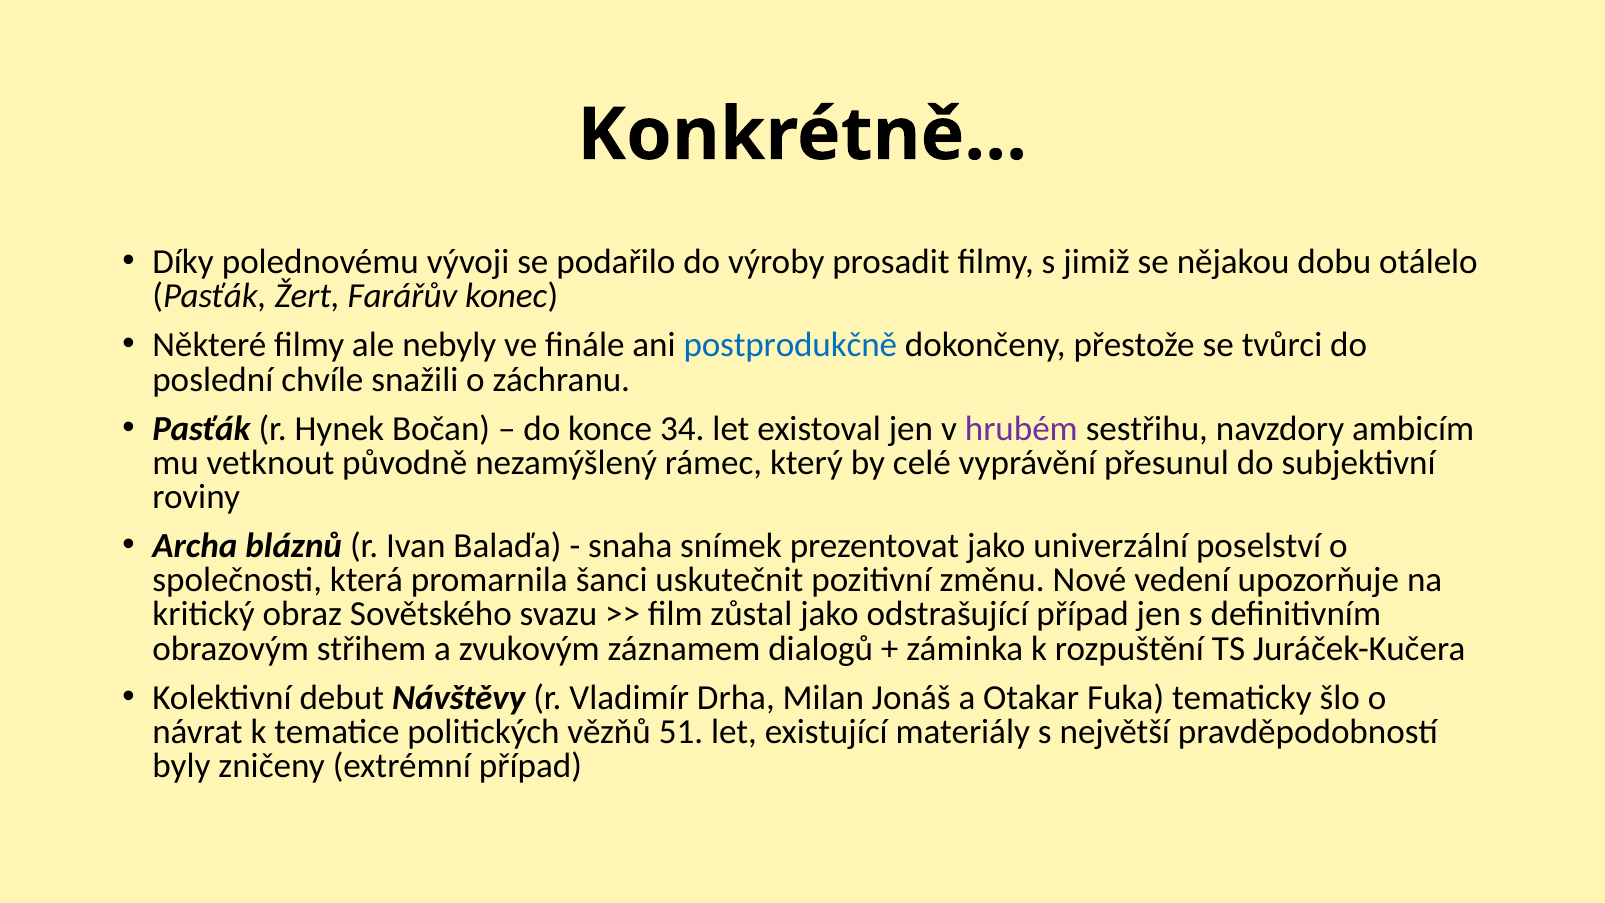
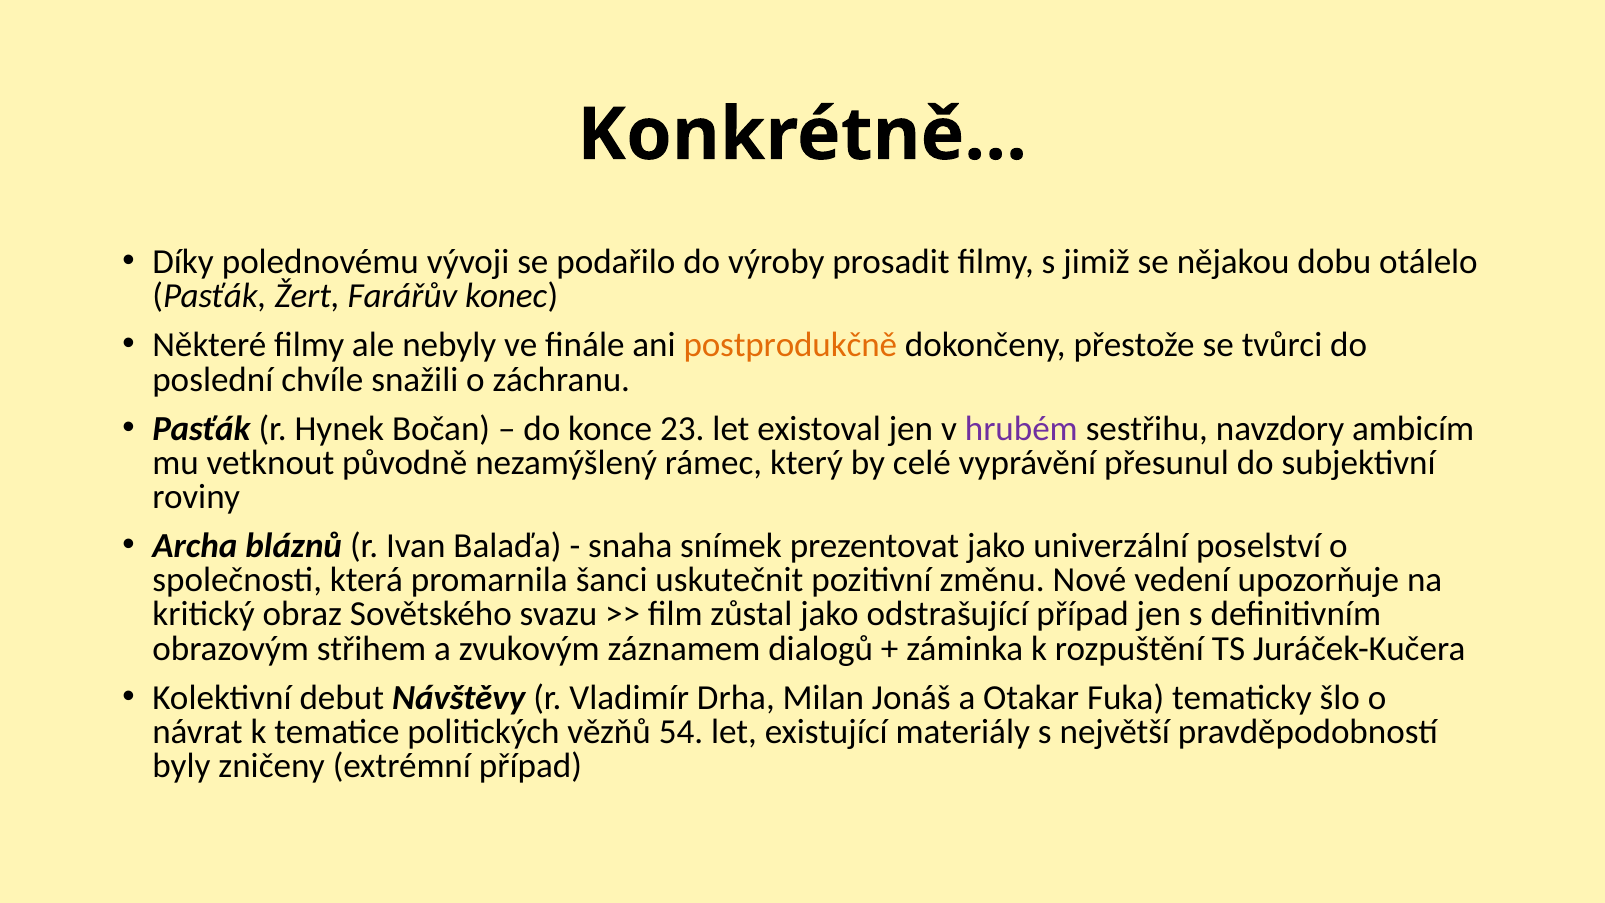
postprodukčně colour: blue -> orange (790, 345)
34: 34 -> 23 (682, 429)
51: 51 -> 54 (681, 732)
